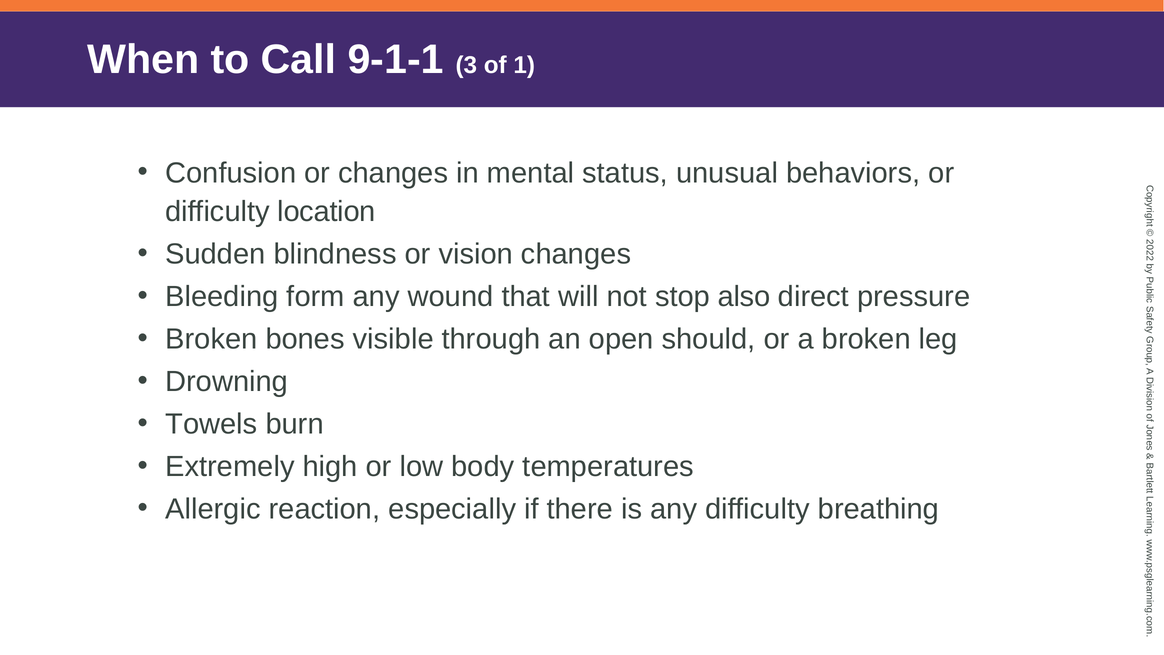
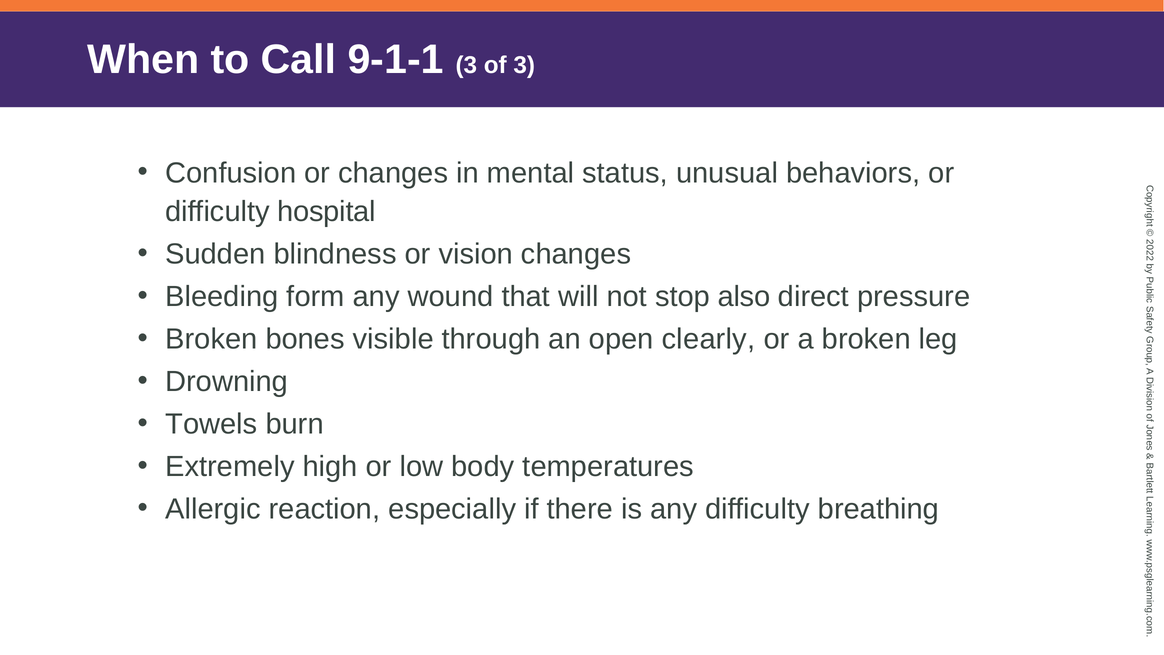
of 1: 1 -> 3 (524, 65)
location: location -> hospital (327, 212)
should: should -> clearly (709, 339)
